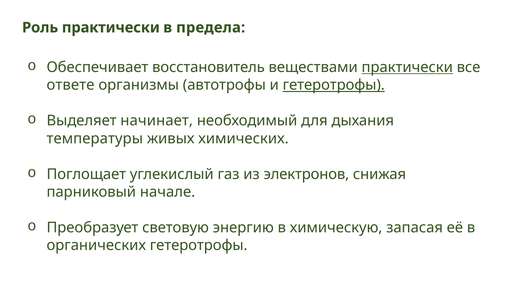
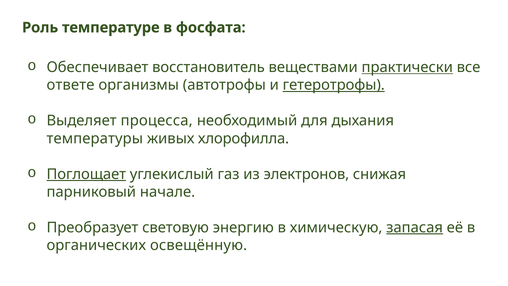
Роль практически: практически -> температуре (111, 28)
предела: предела -> фосфата (211, 28)
начинает: начинает -> процесса (157, 121)
химических: химических -> хлорофилла (244, 138)
Поглощает underline: none -> present (86, 174)
запасая underline: none -> present (415, 227)
органических гетеротрофы: гетеротрофы -> освещённую (199, 245)
